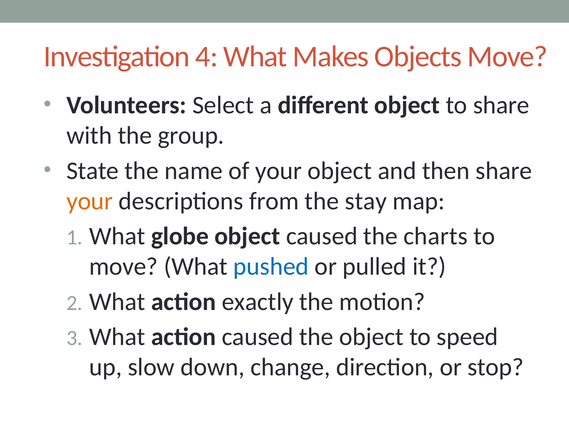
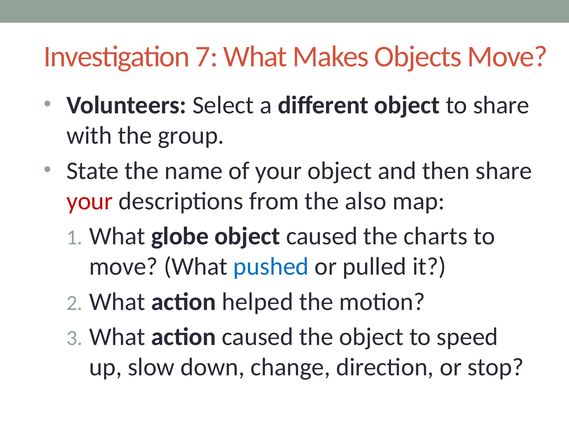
4: 4 -> 7 (207, 57)
your colour: orange -> red (90, 201)
stay: stay -> also (366, 201)
exactly: exactly -> helped (258, 302)
